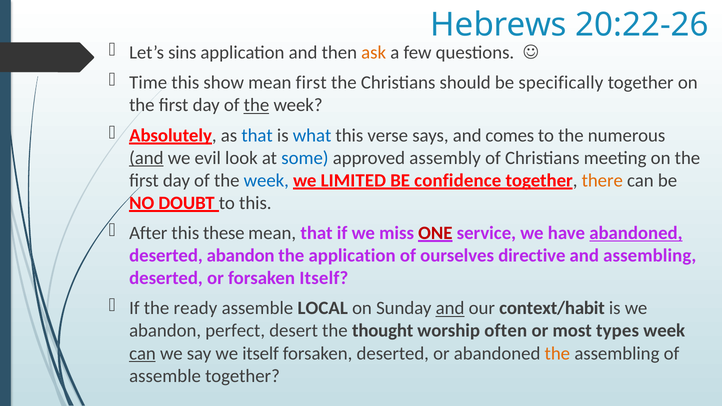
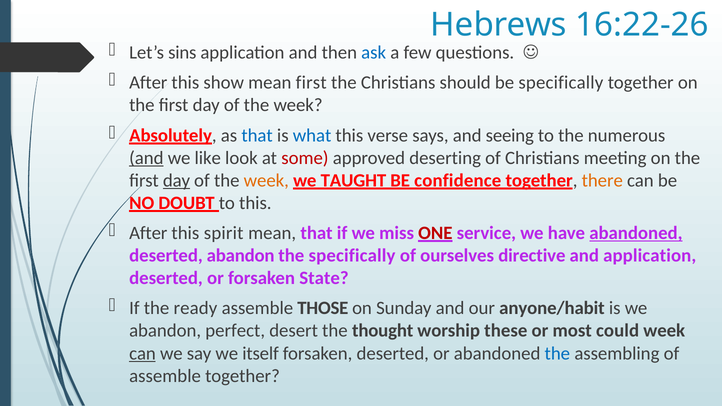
20:22-26: 20:22-26 -> 16:22-26 (642, 25)
ask colour: orange -> blue (374, 53)
Time: Time -> After (148, 83)
the underline: present -> none (256, 105)
comes: comes -> seeing (510, 135)
evil: evil -> like (208, 158)
some colour: blue -> red (305, 158)
assembly: assembly -> deserting (445, 158)
day underline: none -> present (176, 181)
week colour: blue -> orange (266, 181)
LIMITED: LIMITED -> TAUGHT (353, 181)
these: these -> spirit (224, 233)
the application: application -> specifically (352, 256)
and assembling: assembling -> application (650, 256)
forsaken Itself: Itself -> State (324, 278)
LOCAL: LOCAL -> THOSE (323, 308)
and underline: present -> none (450, 308)
context/habit: context/habit -> anyone/habit (552, 308)
often: often -> these (506, 331)
types: types -> could (618, 331)
the colour: orange -> blue (557, 353)
